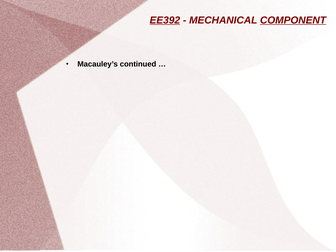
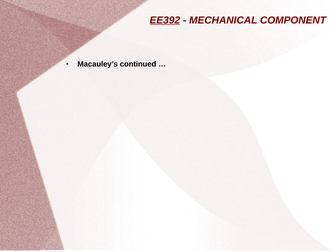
COMPONENT underline: present -> none (293, 20)
